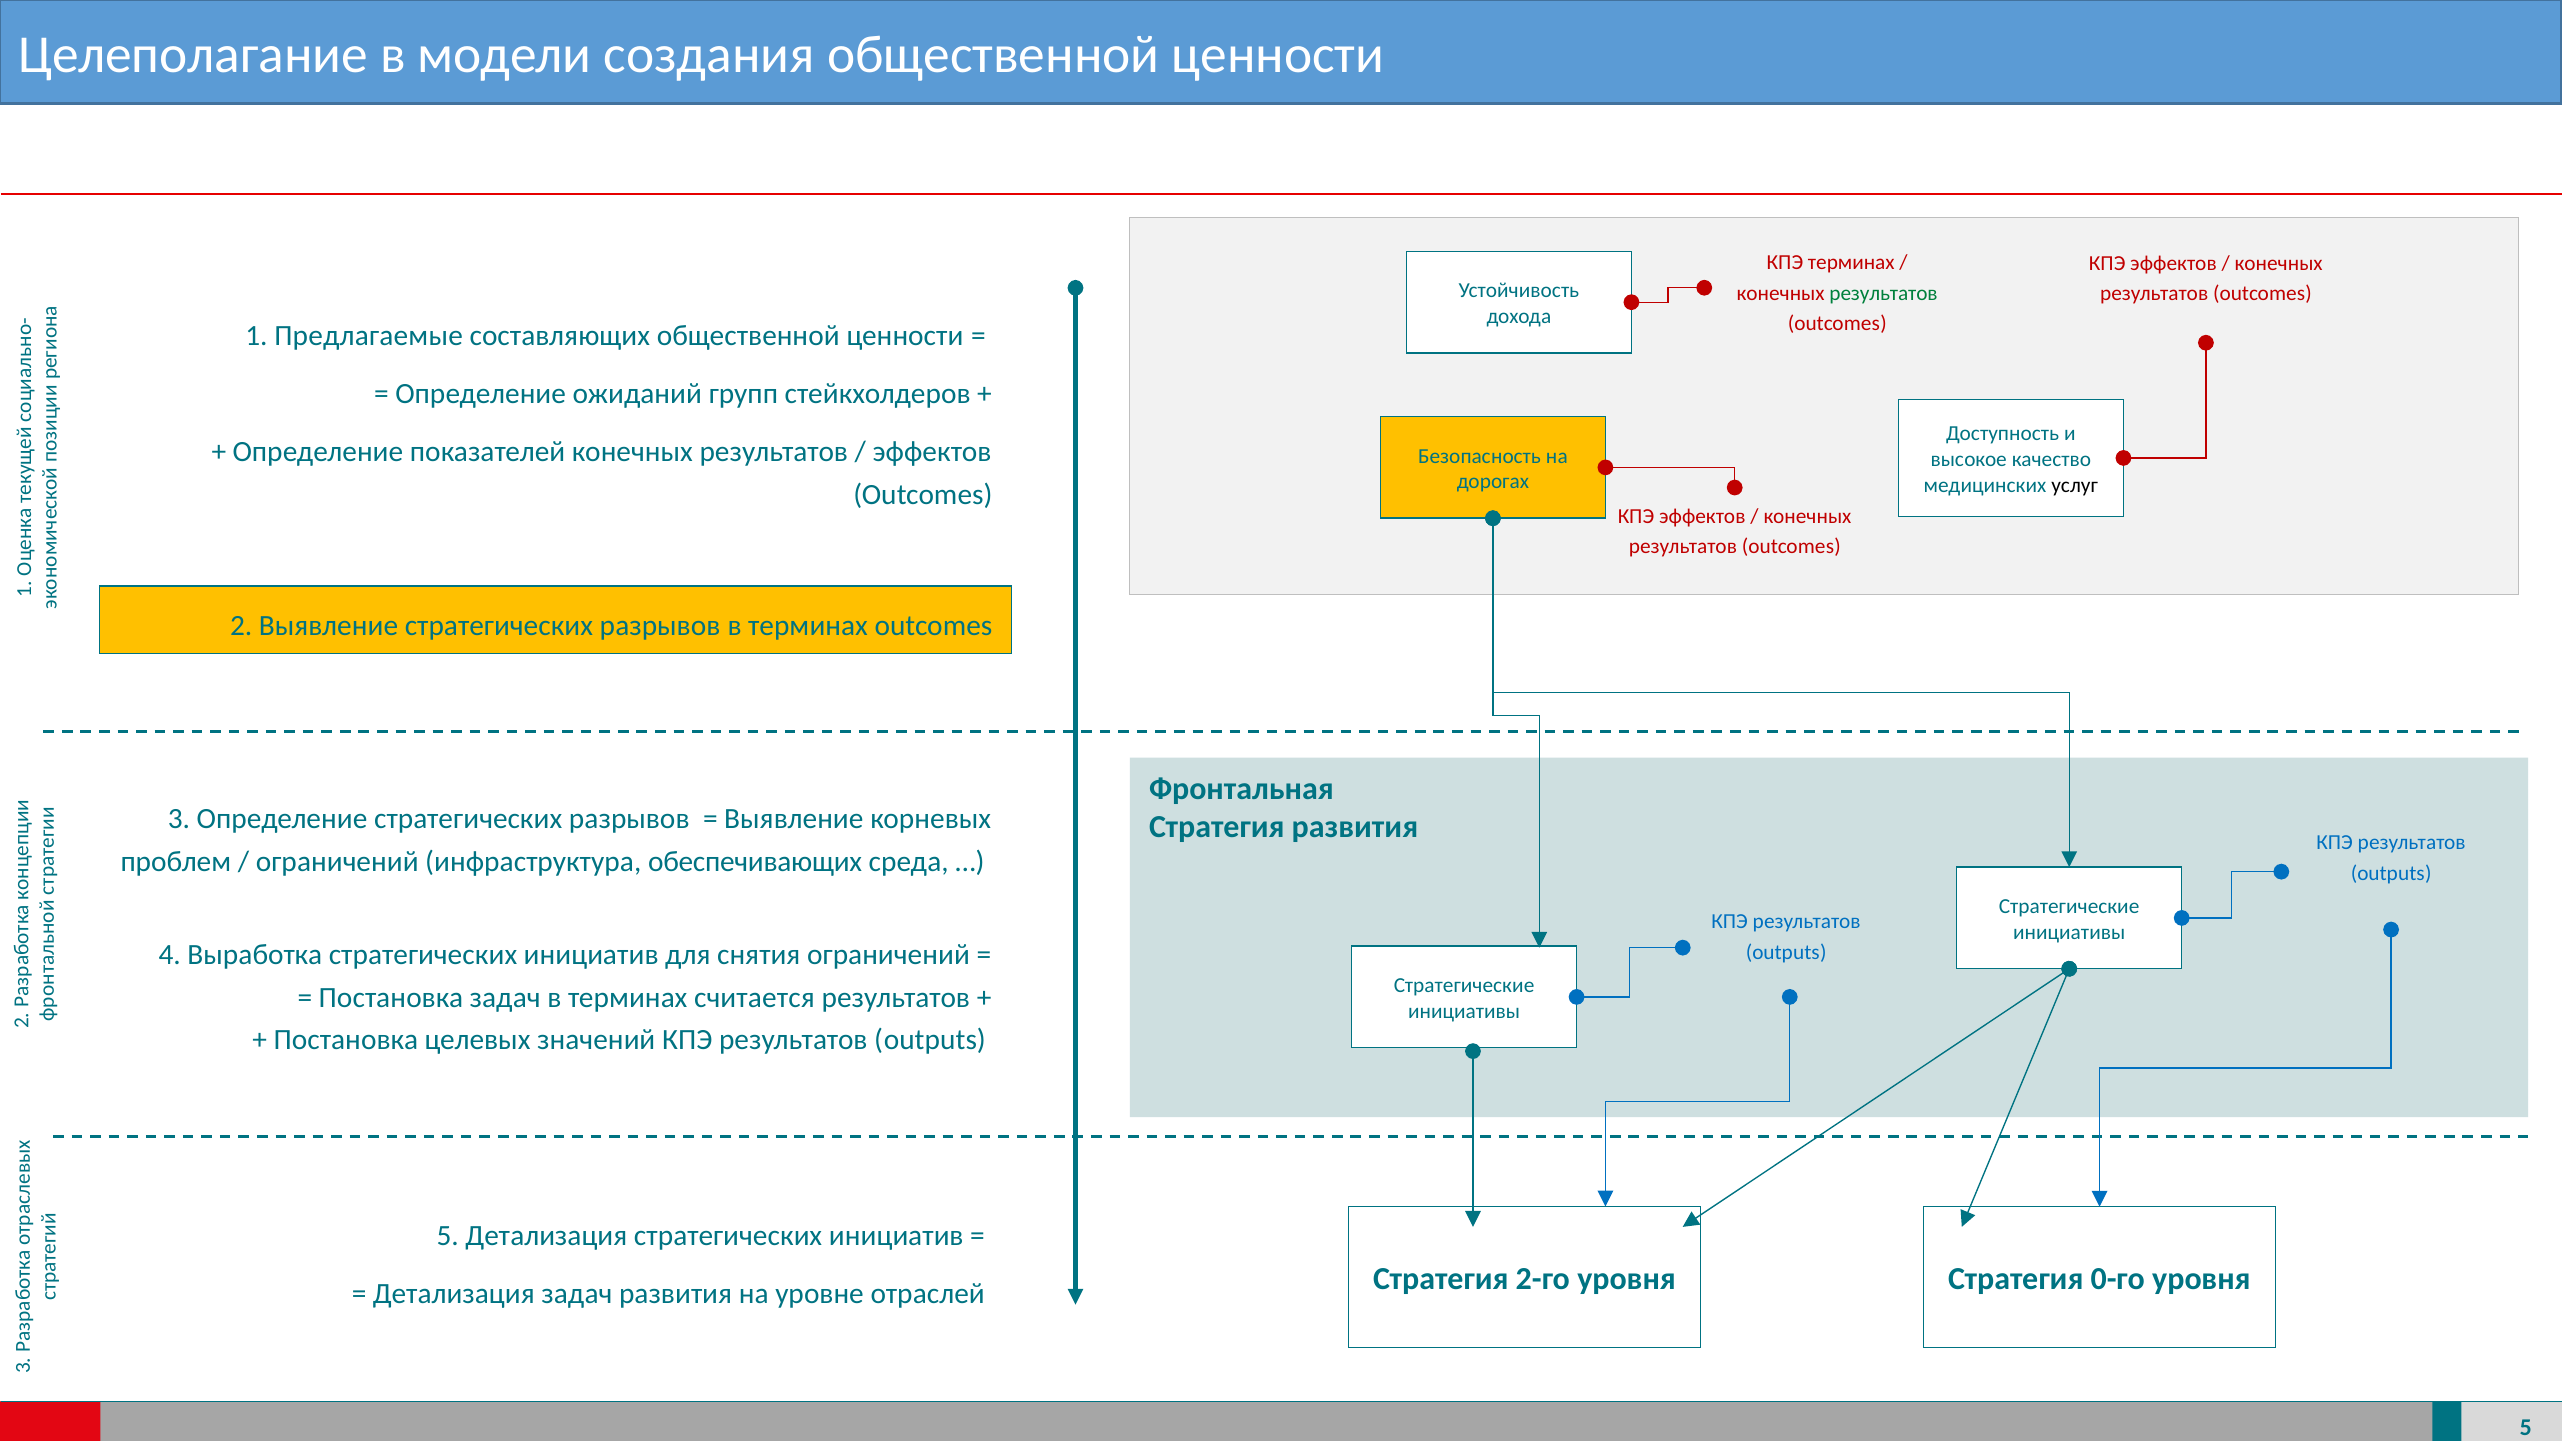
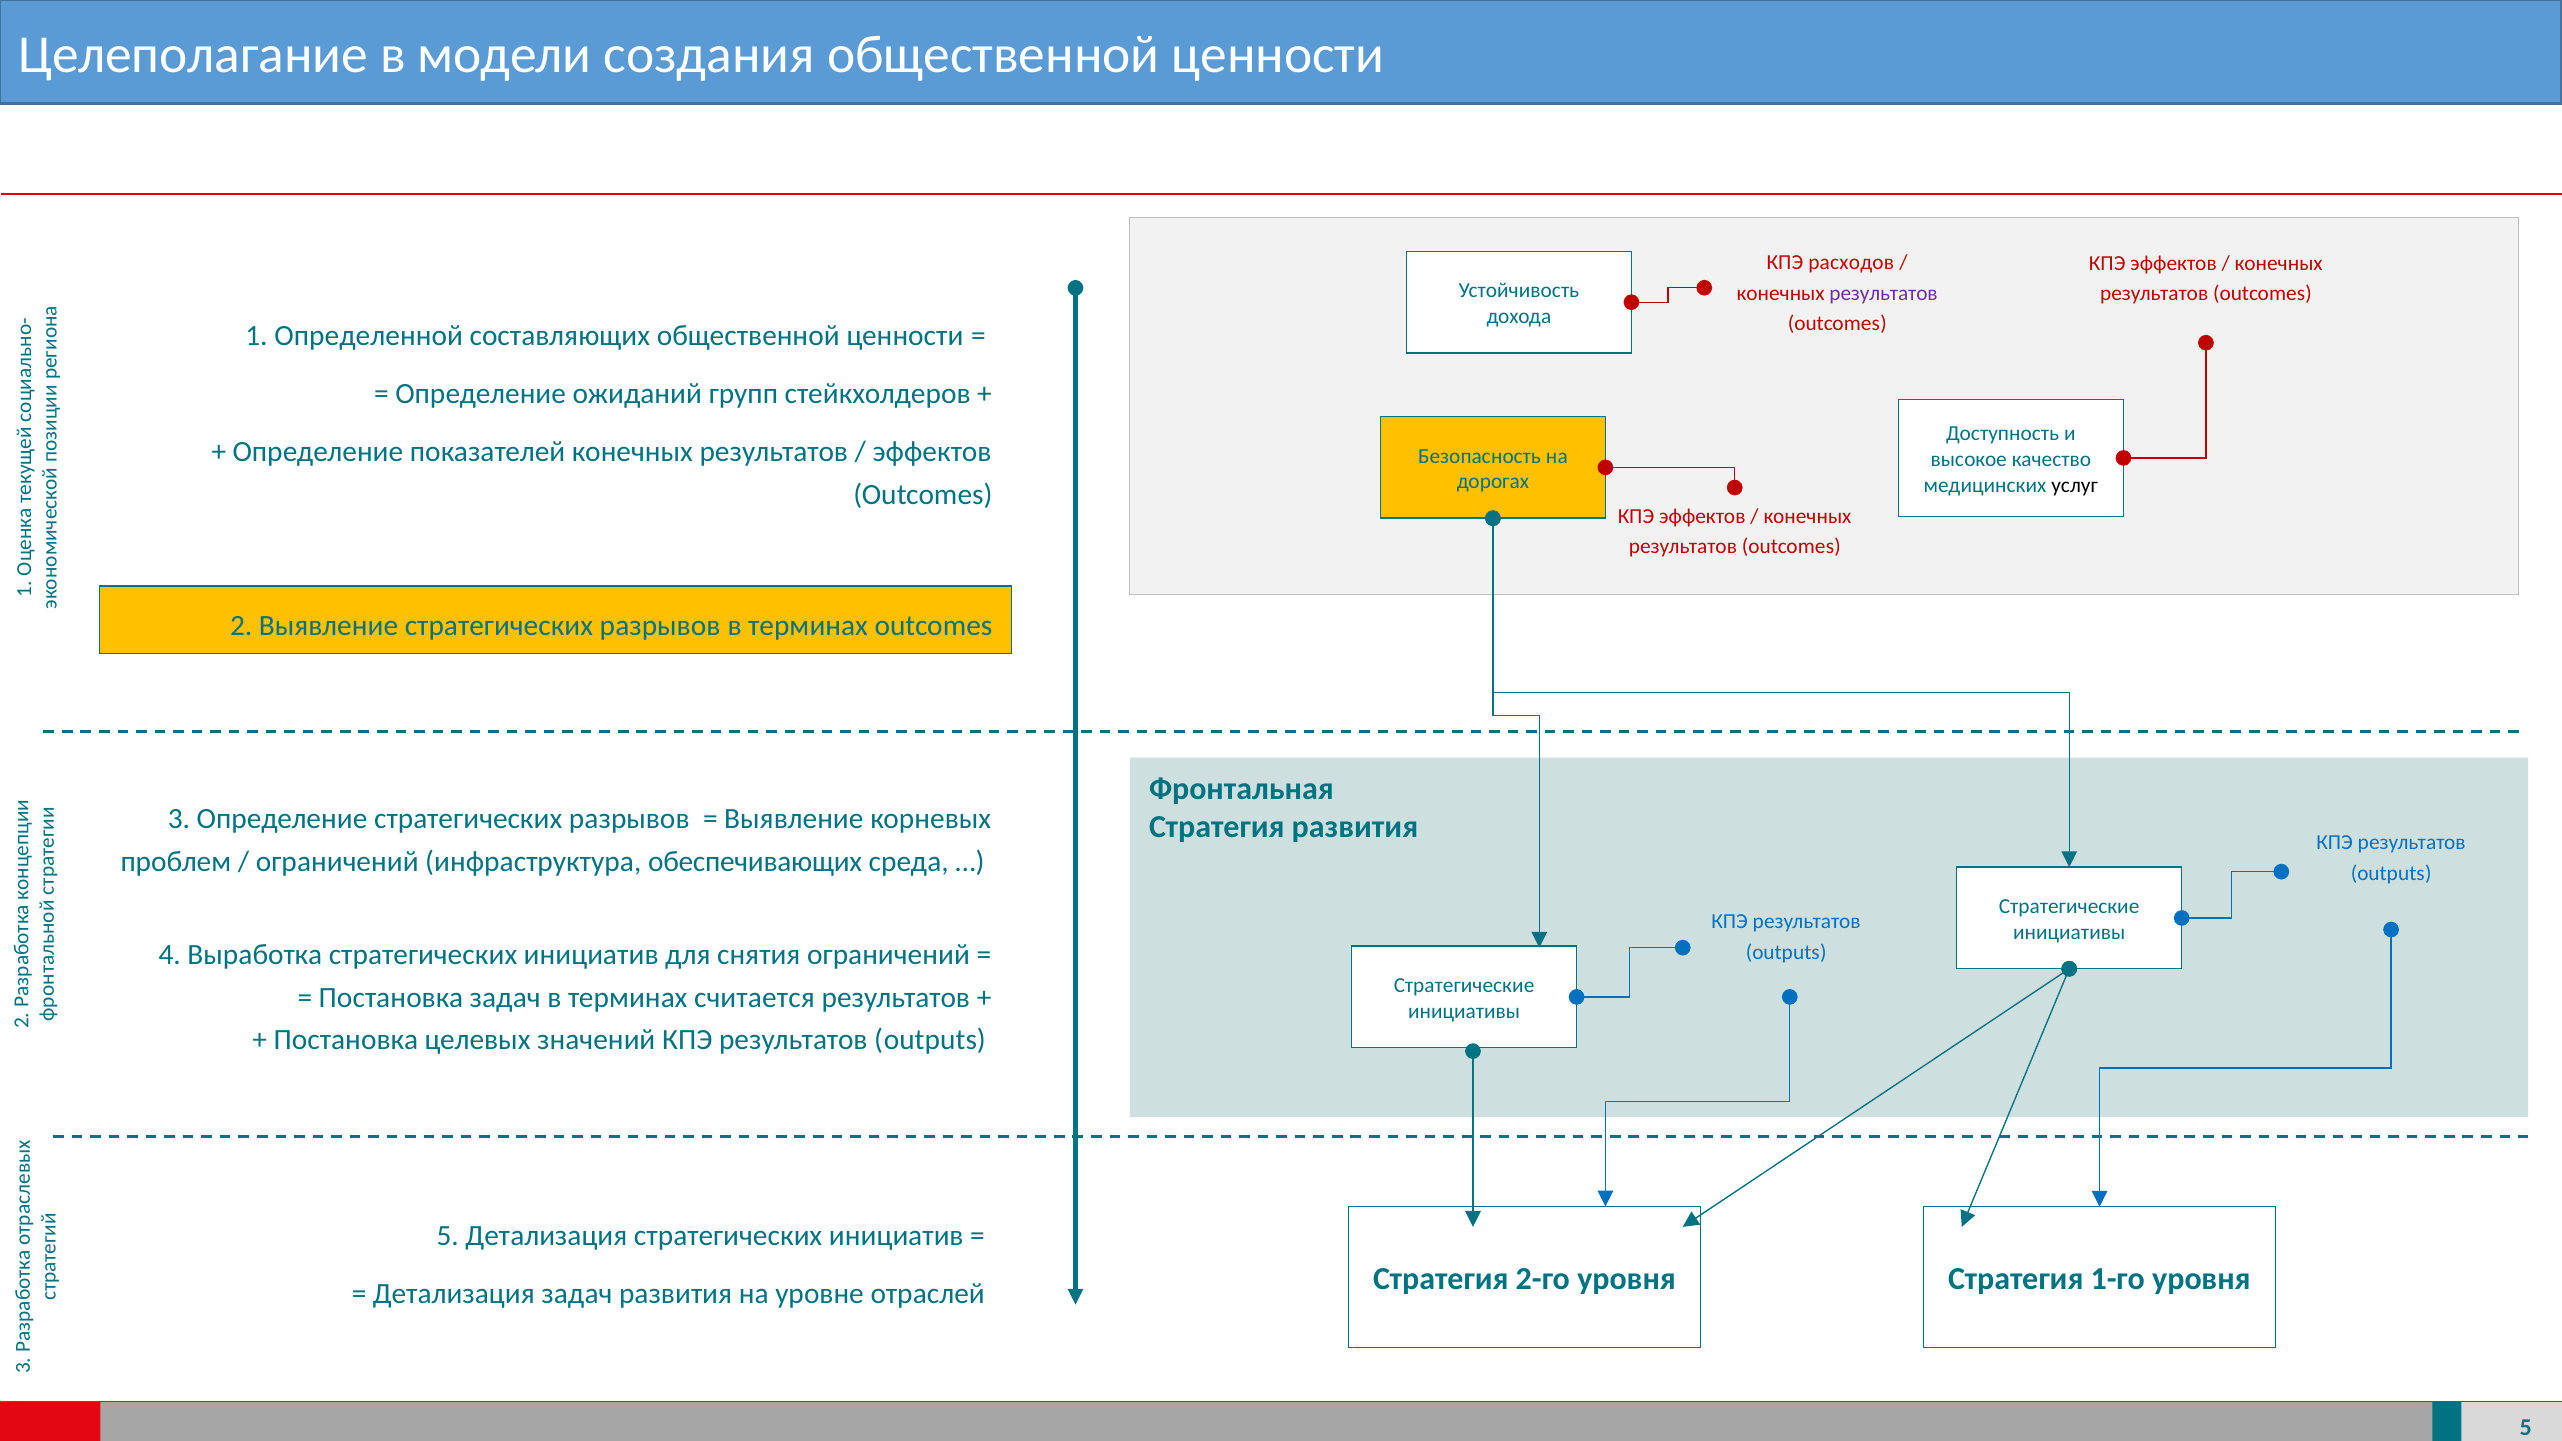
КПЭ терминах: терминах -> расходов (1851, 262)
результатов colour: green -> purple (1884, 293)
Предлагаемые: Предлагаемые -> Определенной (369, 336)
0-го: 0-го -> 1-го (2118, 1279)
